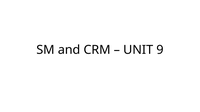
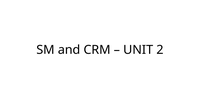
9: 9 -> 2 (160, 50)
